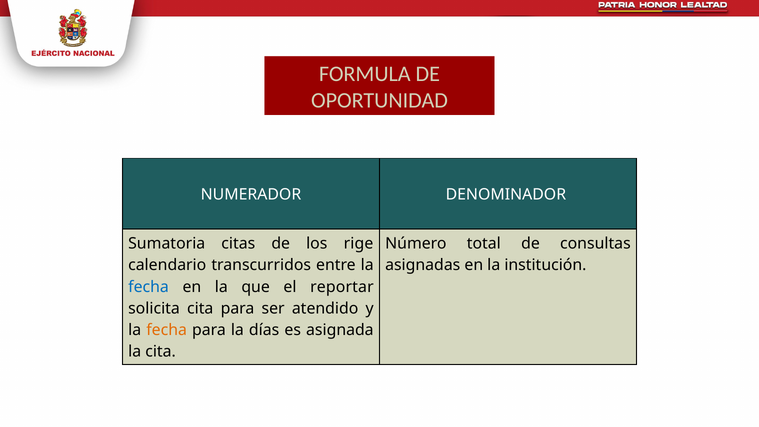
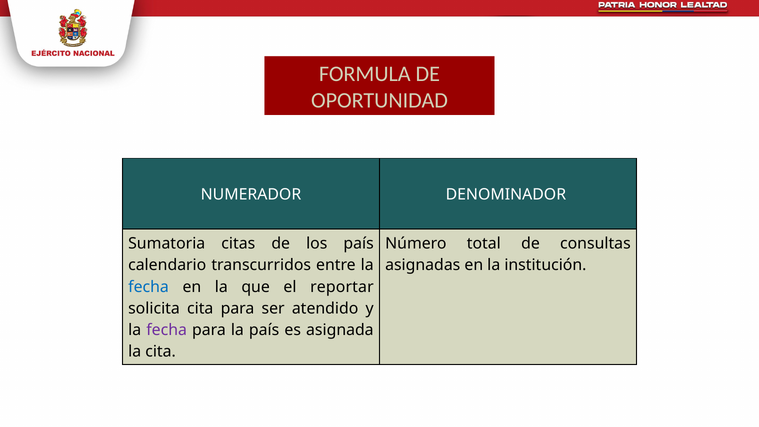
los rige: rige -> país (359, 244)
fecha colour: orange -> purple (167, 330)
la días: días -> país (264, 330)
